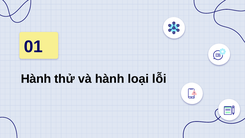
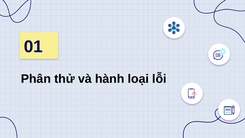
Hành: Hành -> Phân (36, 79)
